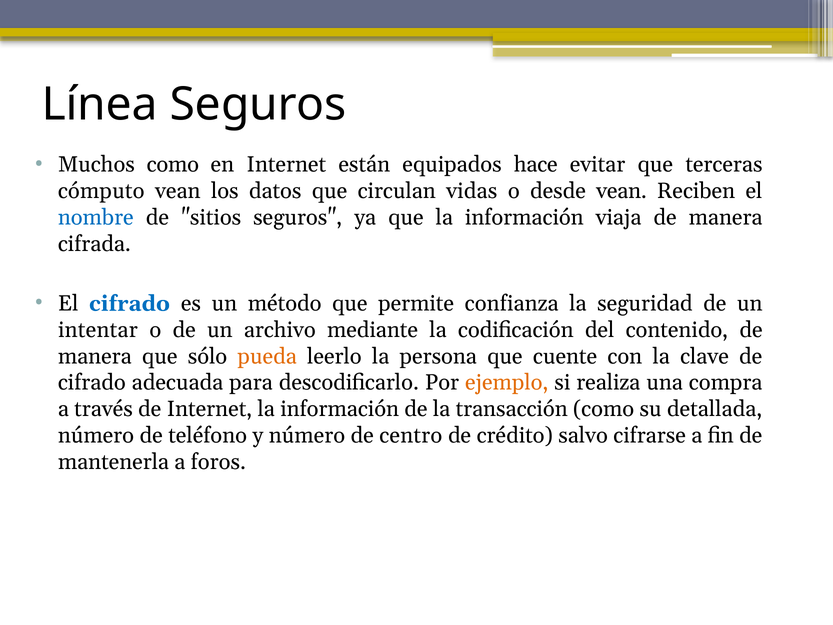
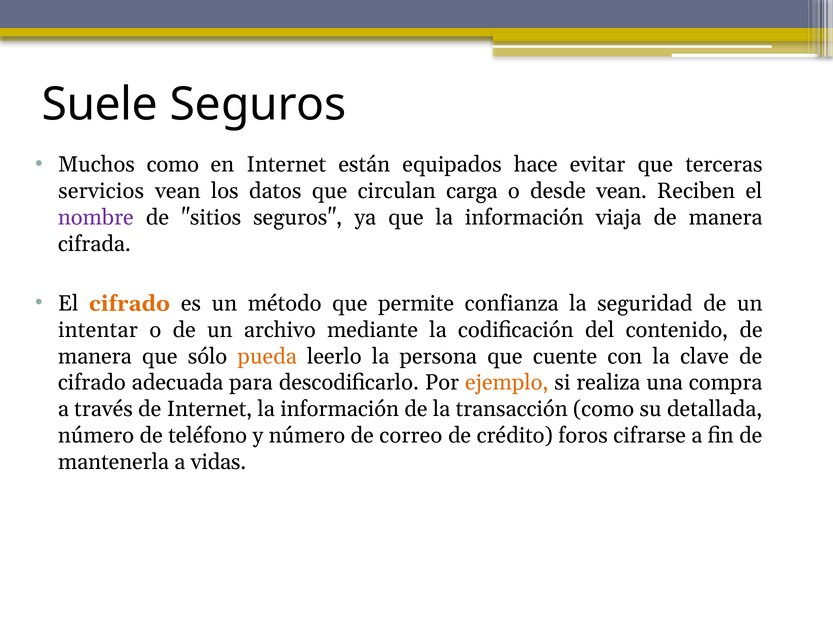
Línea: Línea -> Suele (100, 105)
cómputo: cómputo -> servicios (101, 191)
vidas: vidas -> carga (472, 191)
nombre colour: blue -> purple (96, 217)
cifrado colour: blue -> orange (130, 303)
centro: centro -> correo (411, 435)
salvo: salvo -> foros (583, 435)
foros: foros -> vidas (218, 462)
